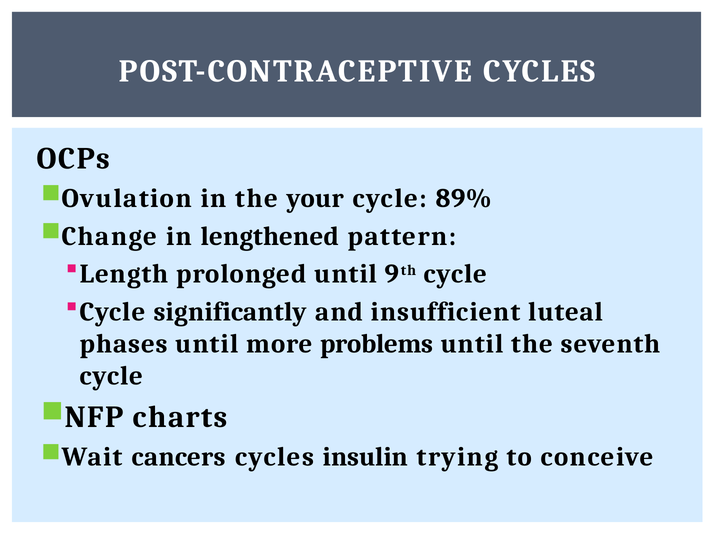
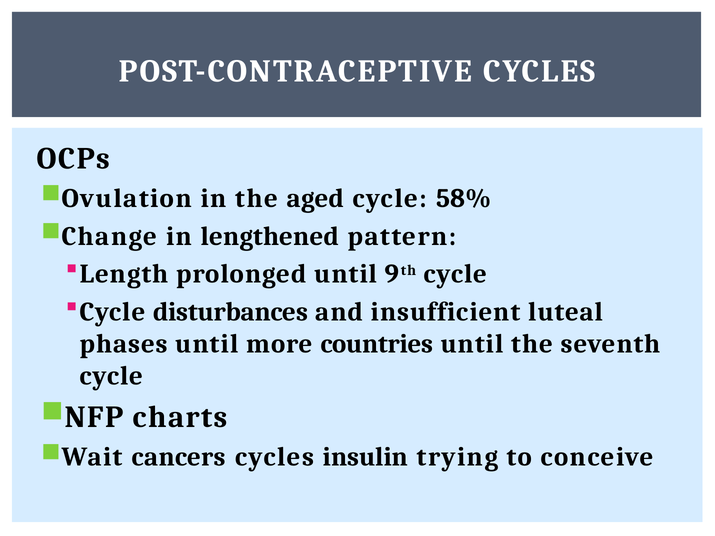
your: your -> aged (315, 198)
89%: 89% -> 58% (464, 198)
significantly: significantly -> disturbances (231, 312)
problems: problems -> countries (377, 344)
